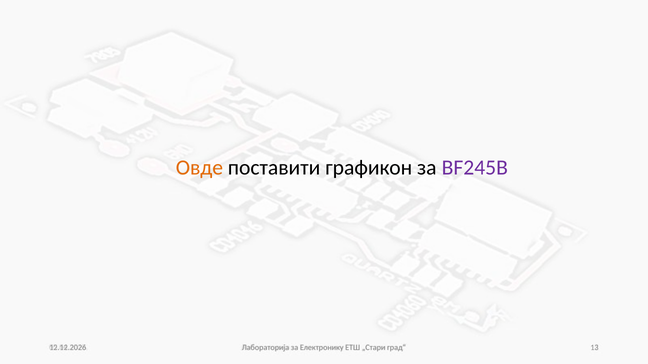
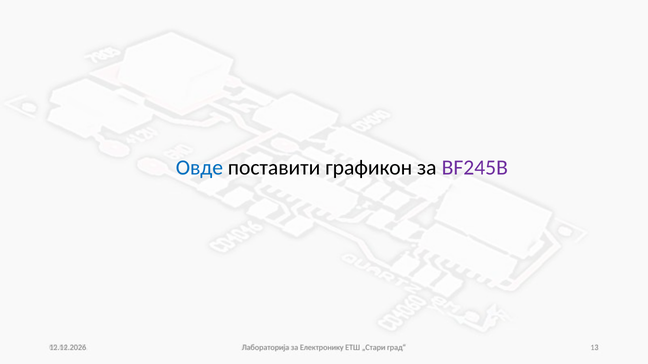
Овде colour: orange -> blue (199, 168)
